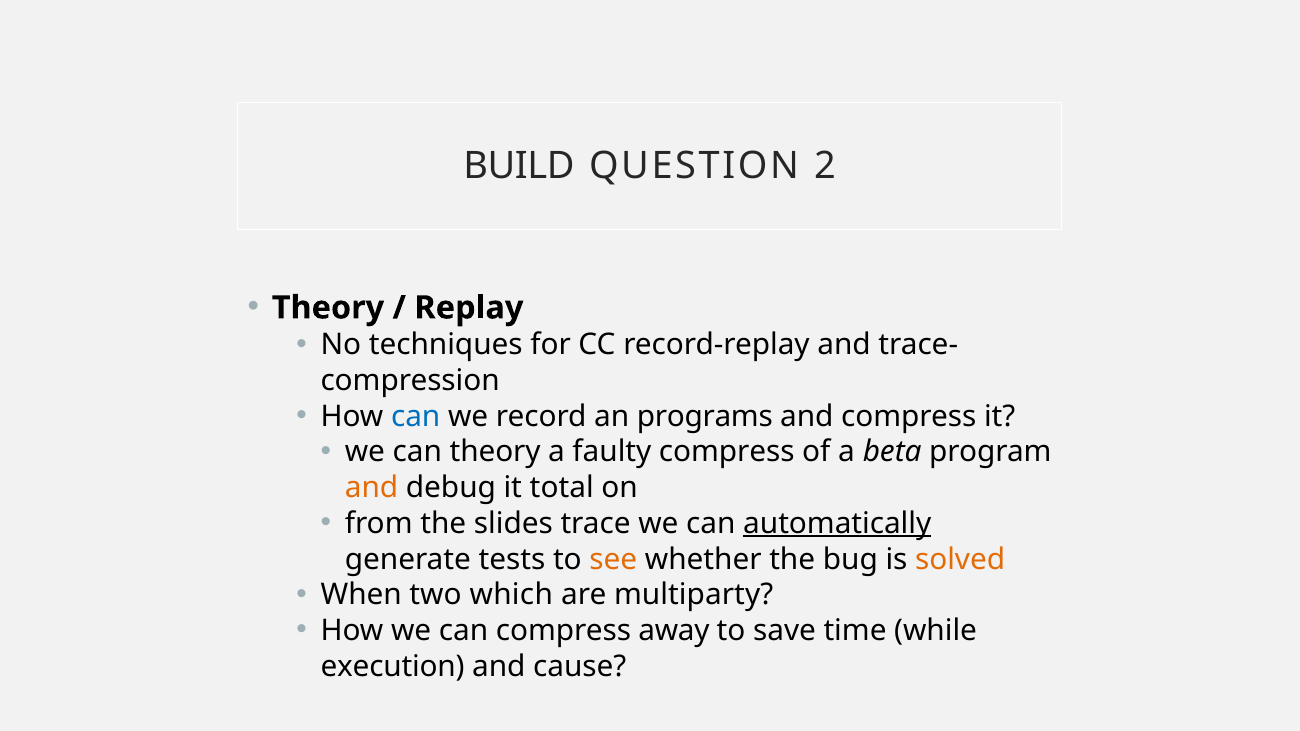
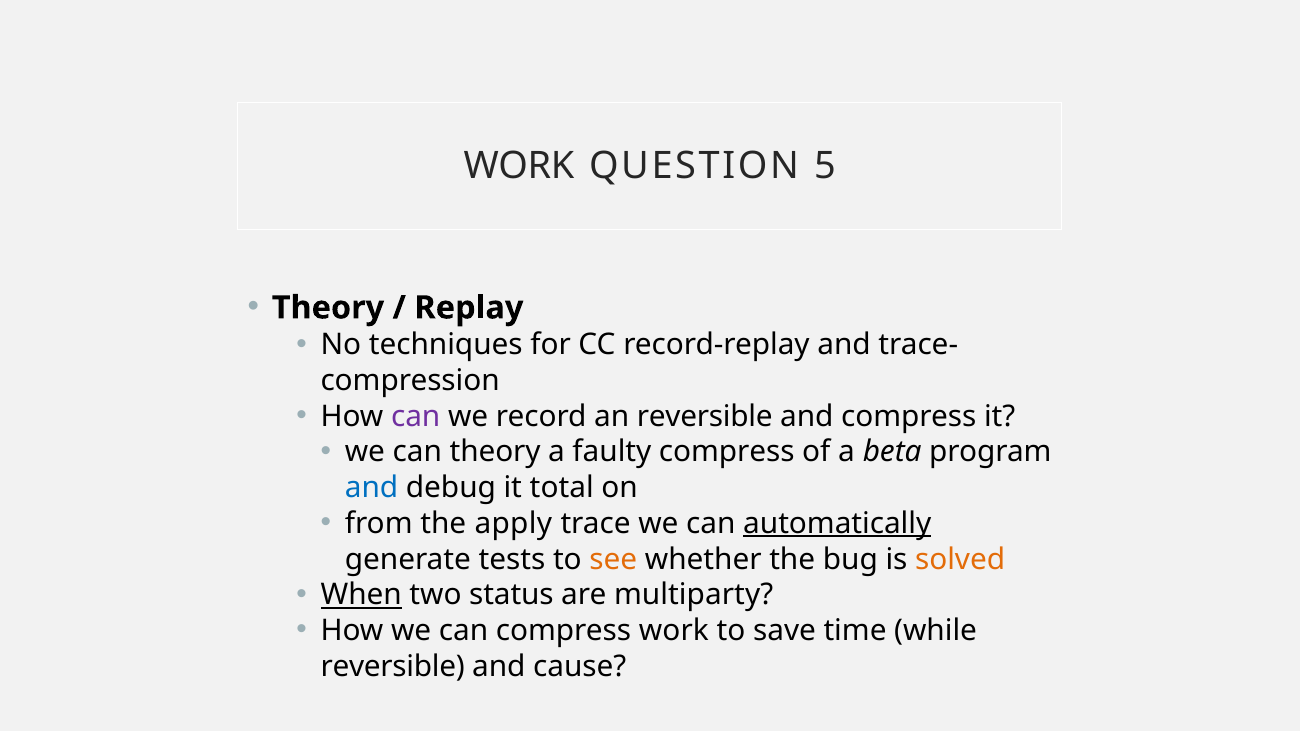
BUILD: BUILD -> WORK (519, 166)
2: 2 -> 5 (825, 166)
can colour: blue -> purple (416, 417)
an programs: programs -> reversible (705, 417)
and colour: orange -> blue (372, 488)
slides: slides -> apply (513, 524)
When underline: none -> present (361, 595)
which: which -> status (511, 595)
compress away: away -> work (674, 631)
execution: execution -> reversible (393, 667)
